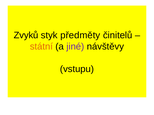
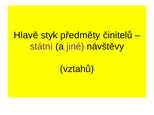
Zvyků: Zvyků -> Hlavě (26, 35)
státní colour: orange -> purple (41, 47)
vstupu: vstupu -> vztahů (77, 69)
